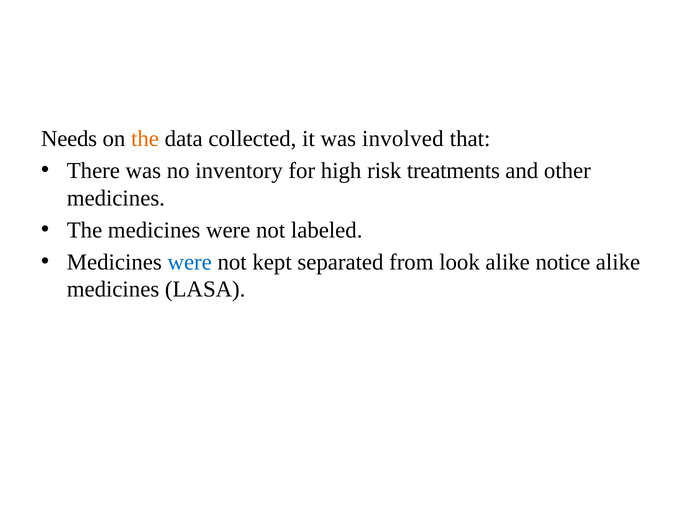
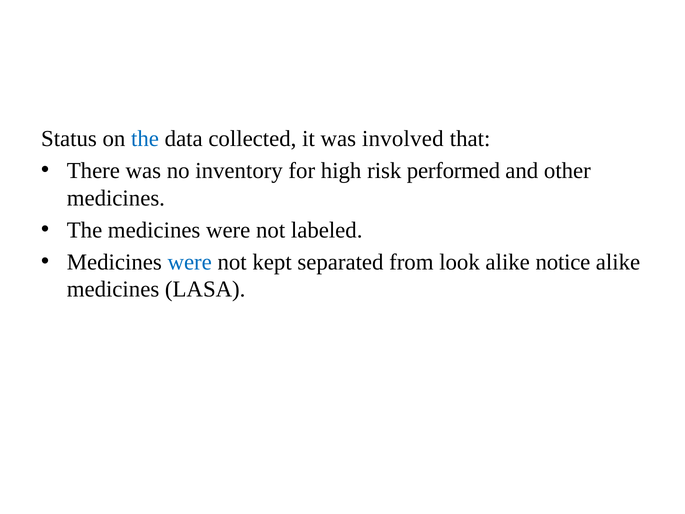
Needs: Needs -> Status (69, 139)
the colour: orange -> blue (145, 139)
treatments: treatments -> performed (453, 171)
